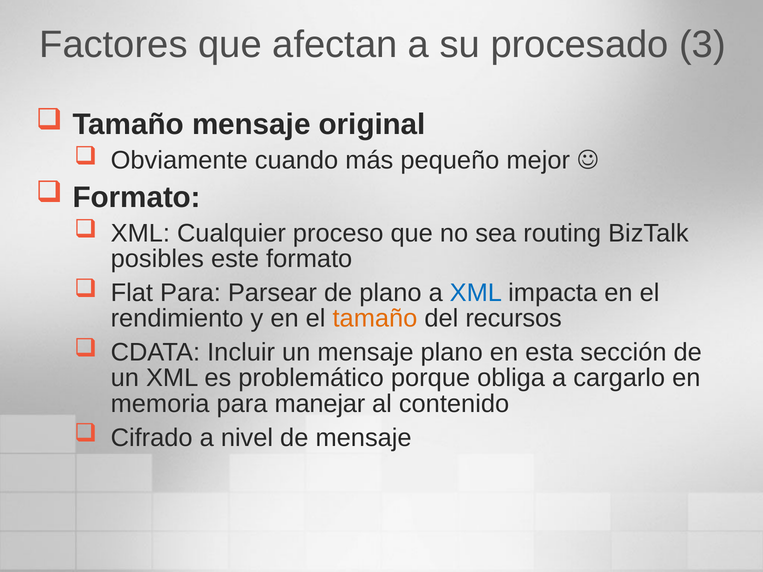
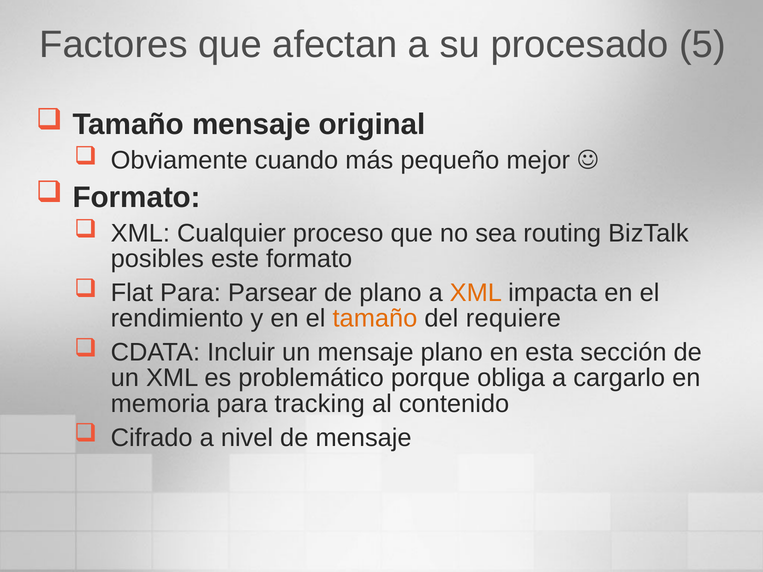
3: 3 -> 5 (703, 45)
XML colour: blue -> orange (476, 293)
recursos: recursos -> requiere (513, 319)
manejar: manejar -> tracking (320, 404)
